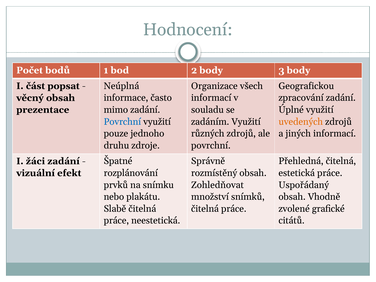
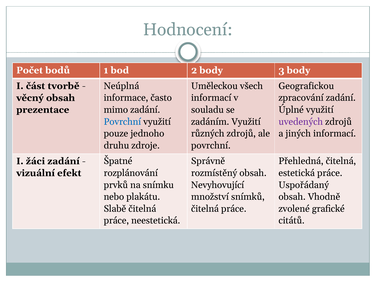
popsat: popsat -> tvorbě (63, 86)
Organizace: Organizace -> Uměleckou (214, 86)
uvedených colour: orange -> purple (301, 122)
Zohledňovat: Zohledňovat -> Nevyhovující (218, 185)
